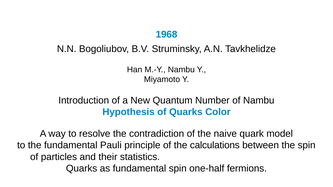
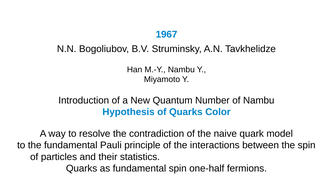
1968: 1968 -> 1967 (167, 34)
calculations: calculations -> interactions (215, 146)
